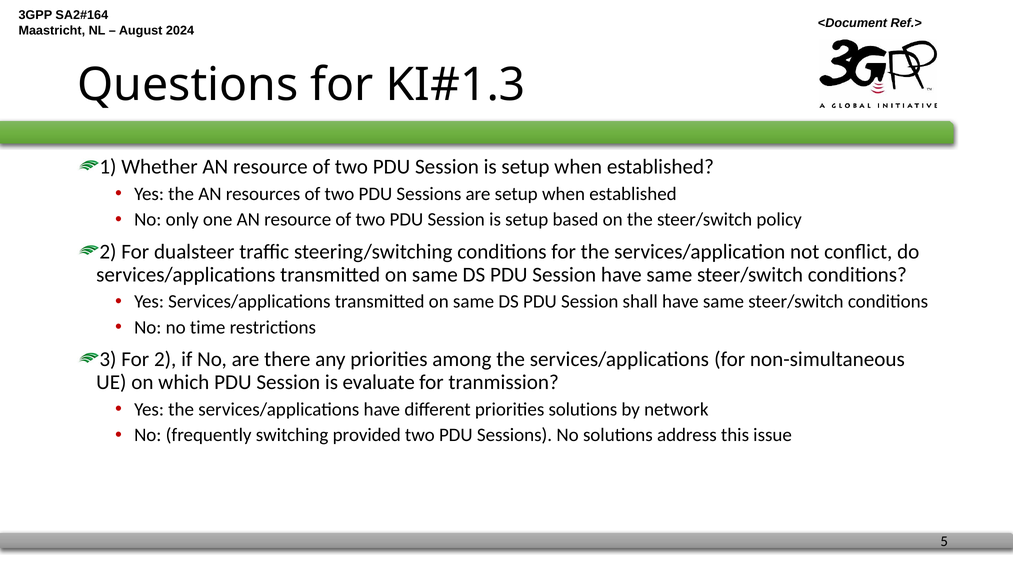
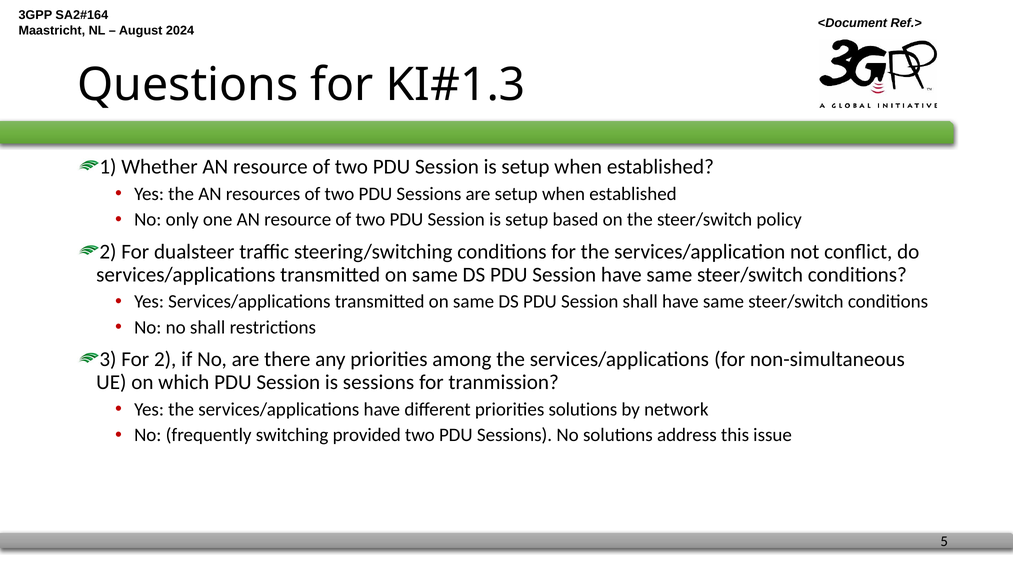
no time: time -> shall (208, 327)
is evaluate: evaluate -> sessions (379, 382)
